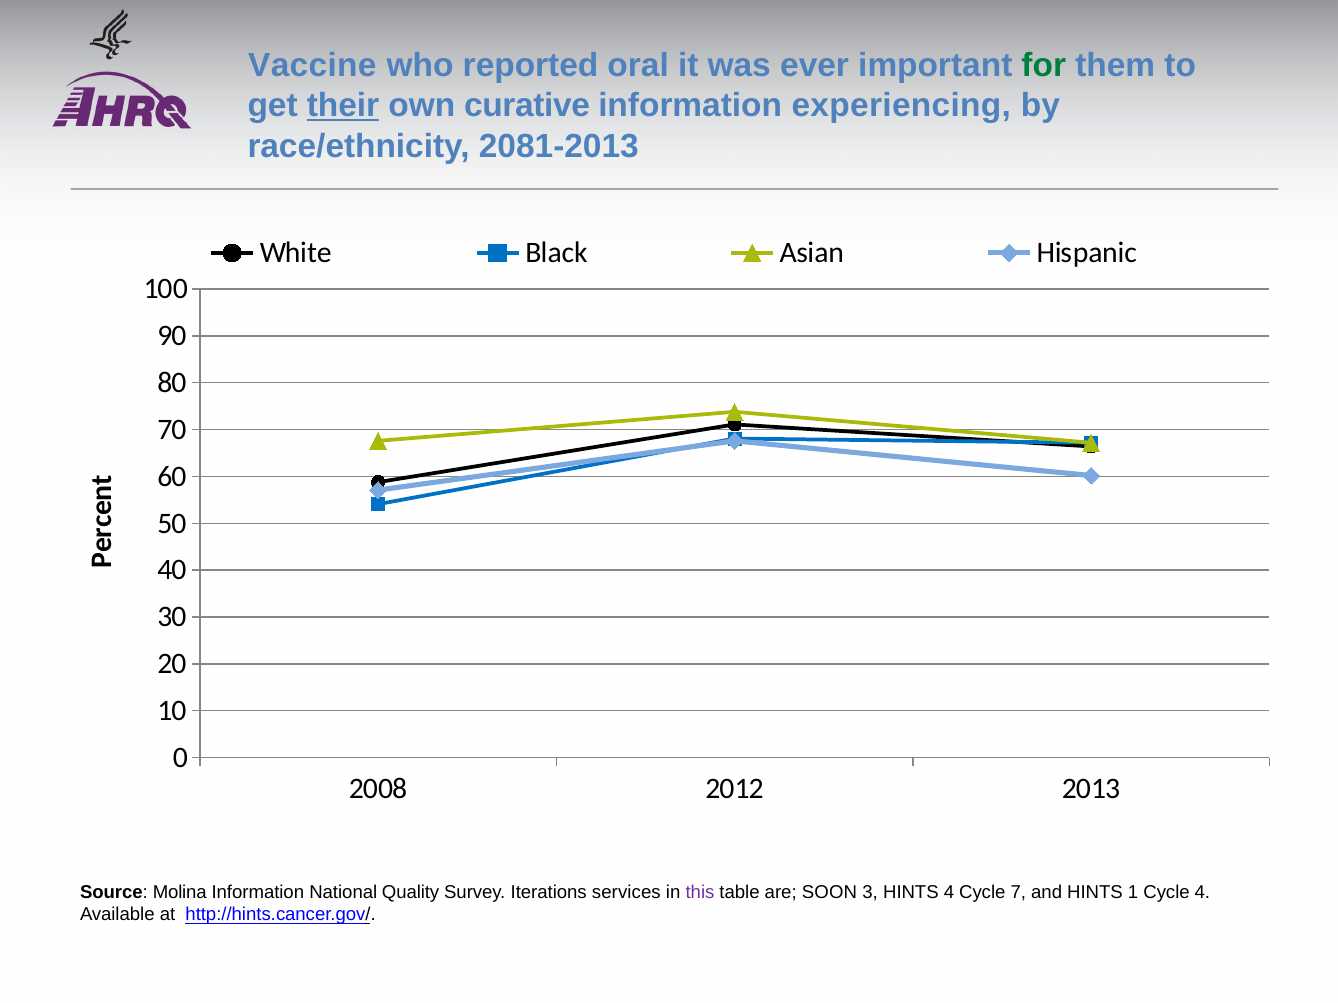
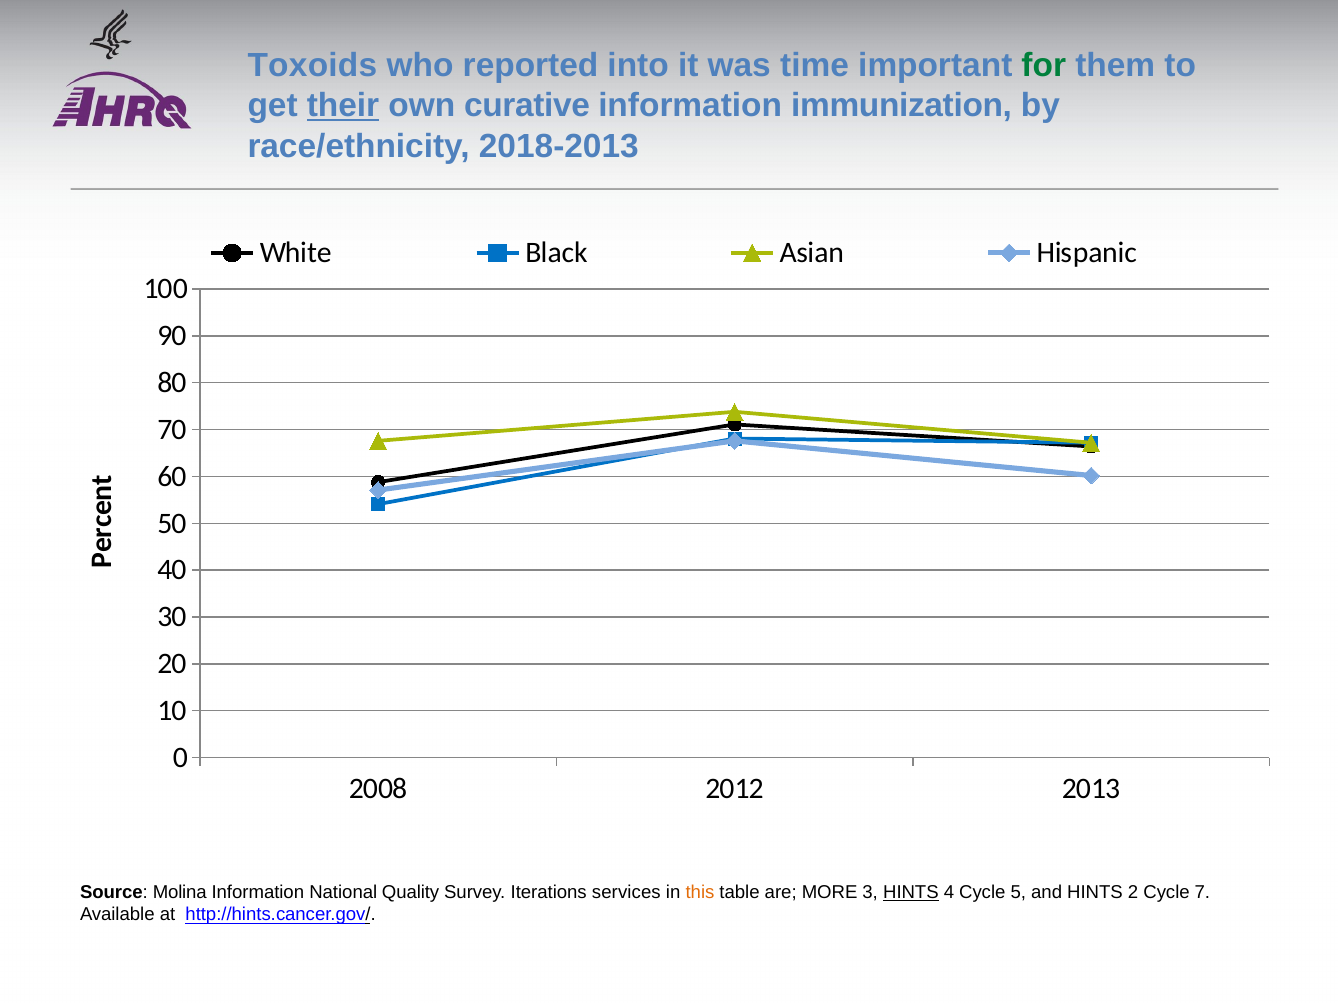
Vaccine: Vaccine -> Toxoids (312, 66)
oral: oral -> into (638, 66)
ever: ever -> time (815, 66)
experiencing: experiencing -> immunization (902, 106)
2081-2013: 2081-2013 -> 2018-2013 (559, 146)
this colour: purple -> orange (700, 893)
SOON: SOON -> MORE (830, 893)
HINTS underline: none -> present (911, 893)
7: 7 -> 5 (1018, 893)
1: 1 -> 2 (1133, 893)
Cycle 4: 4 -> 7 (1202, 893)
